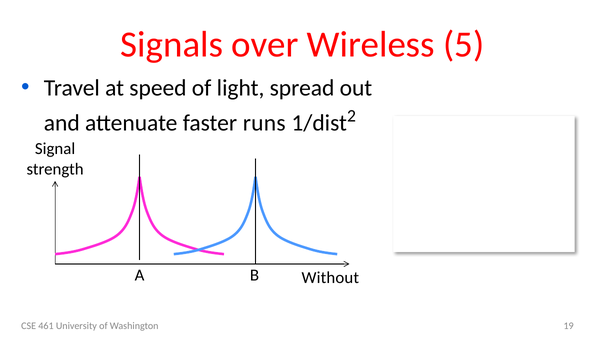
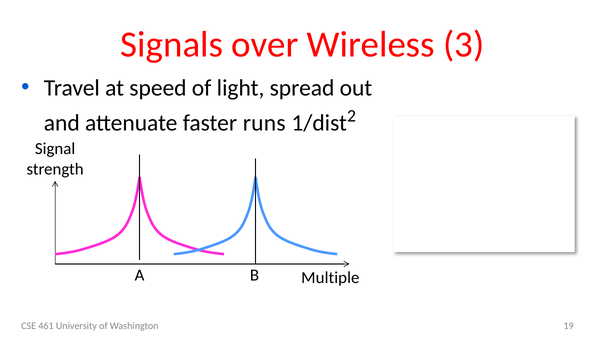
5: 5 -> 3 (464, 45)
Without: Without -> Multiple (330, 278)
